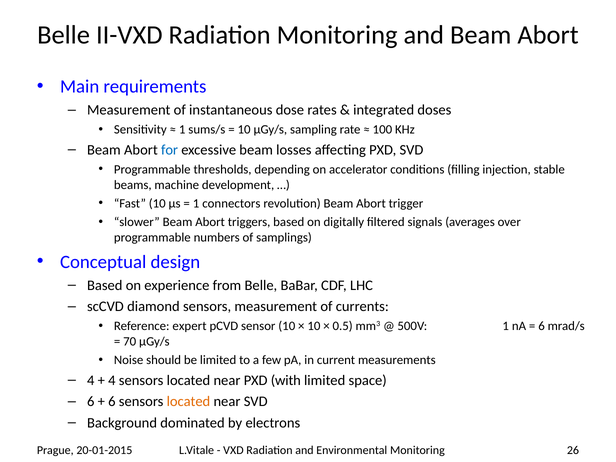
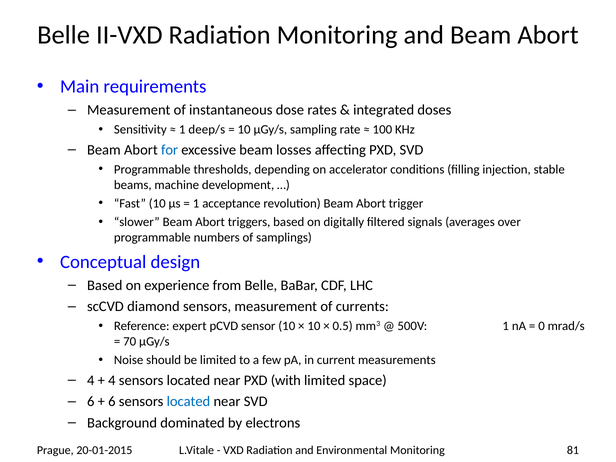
sums/s: sums/s -> deep/s (207, 130)
connectors: connectors -> acceptance (231, 204)
6: 6 -> 0 (542, 326)
located colour: orange -> blue (188, 402)
26: 26 -> 81 (573, 450)
